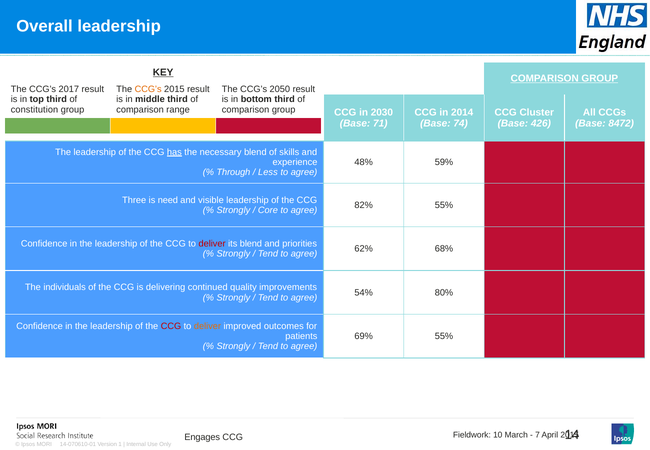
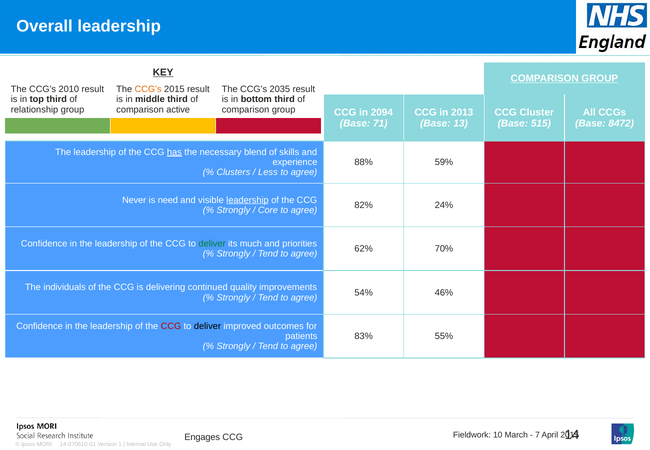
2017: 2017 -> 2010 (69, 89)
2050: 2050 -> 2035 (280, 89)
constitution: constitution -> relationship (35, 110)
range: range -> active (178, 110)
2030: 2030 -> 2094 (382, 112)
2014: 2014 -> 2013 (462, 112)
74: 74 -> 13 (461, 123)
426: 426 -> 515 (541, 123)
48%: 48% -> 88% (364, 162)
Through: Through -> Clusters (233, 172)
Three: Three -> Never (134, 200)
leadership underline: none -> present (248, 200)
82% 55%: 55% -> 24% (444, 205)
deliver colour: red -> green (212, 244)
its blend: blend -> much (251, 244)
68%: 68% -> 70% (444, 249)
80%: 80% -> 46% (444, 293)
deliver colour: orange -> black (207, 326)
69%: 69% -> 83% (364, 336)
